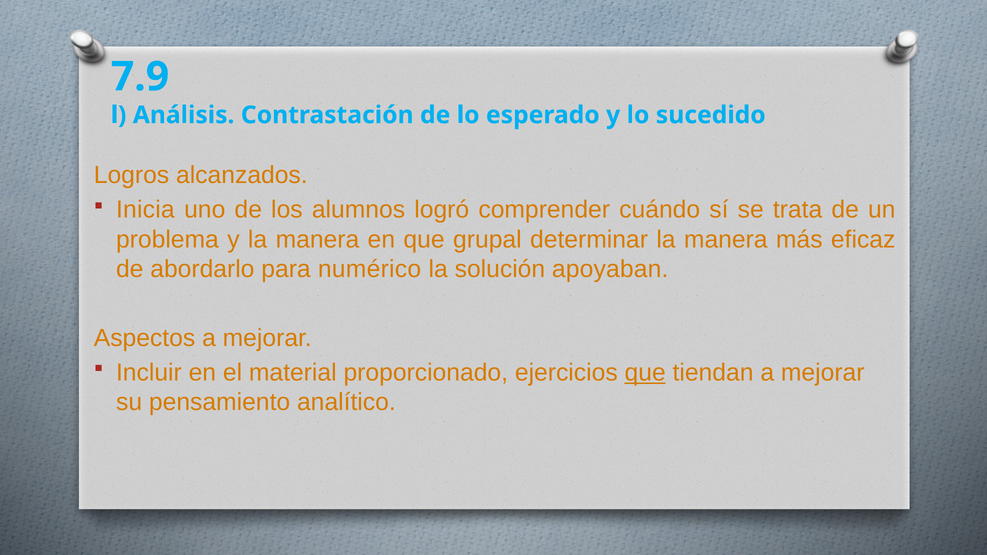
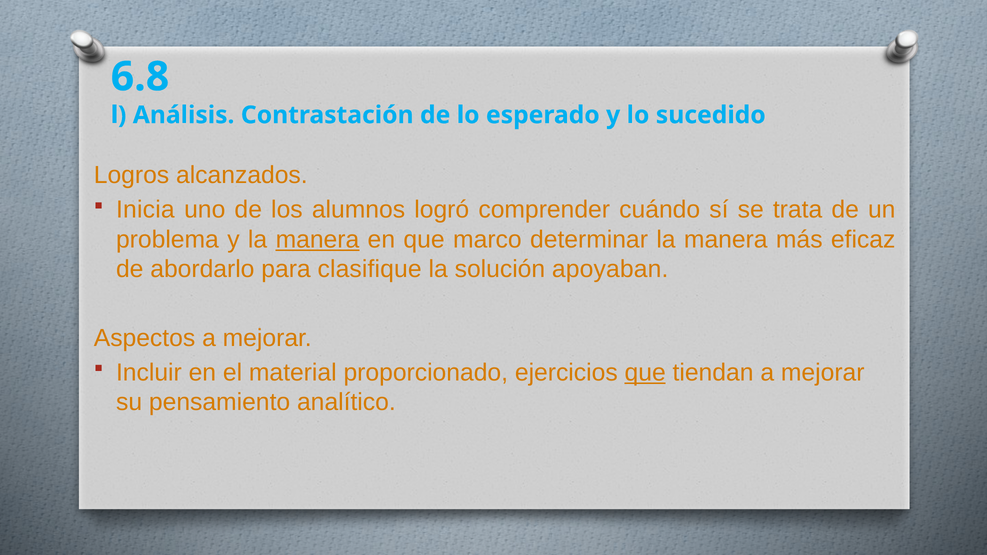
7.9: 7.9 -> 6.8 (140, 77)
manera underline: none -> present (317, 240)
grupal: grupal -> marco (487, 240)
numérico: numérico -> clasifique (370, 269)
